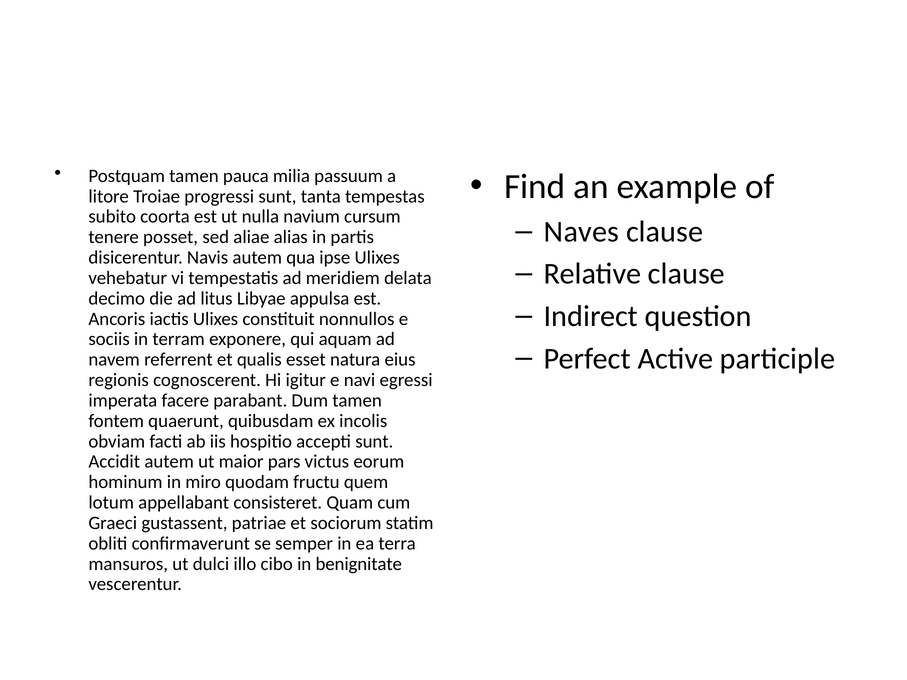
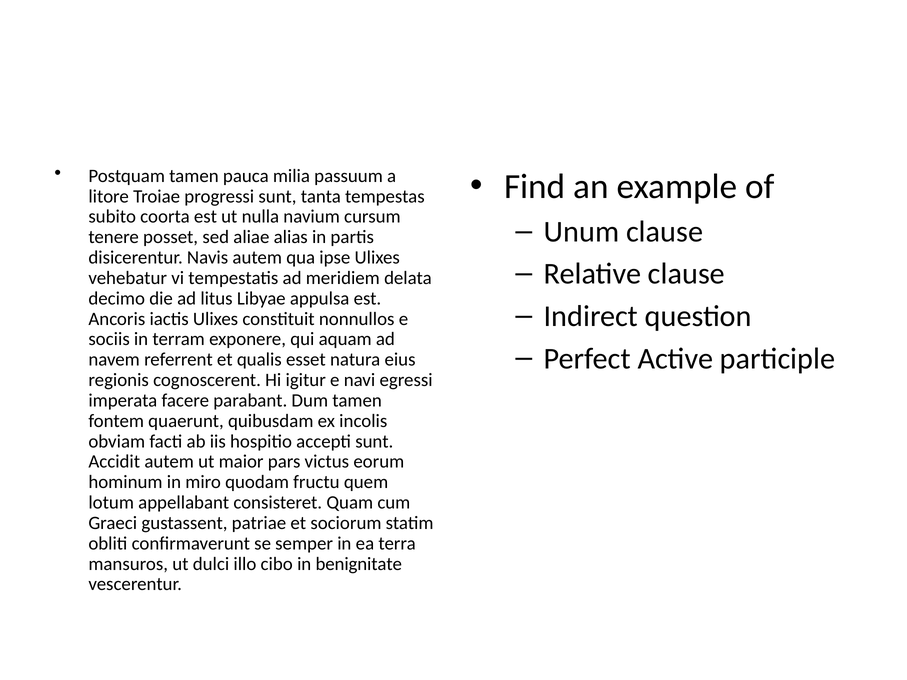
Naves: Naves -> Unum (582, 232)
